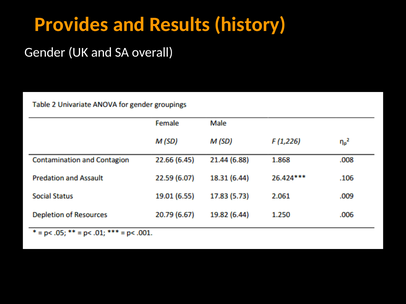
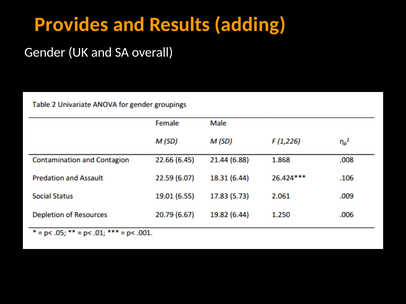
history: history -> adding (250, 24)
